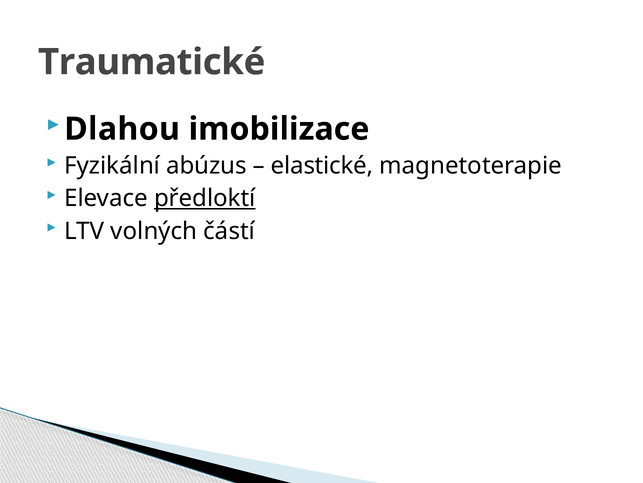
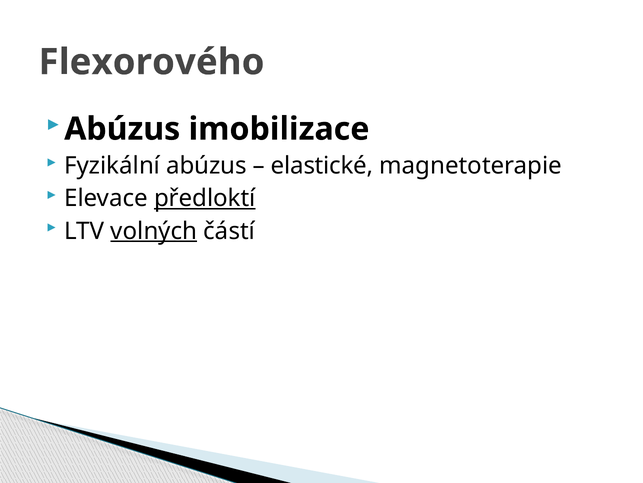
Traumatické: Traumatické -> Flexorového (151, 62)
Dlahou: Dlahou -> Abúzus (122, 129)
volných underline: none -> present (154, 231)
